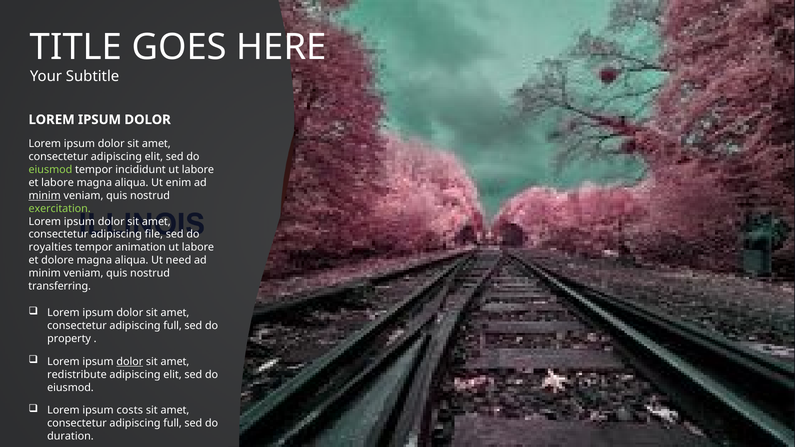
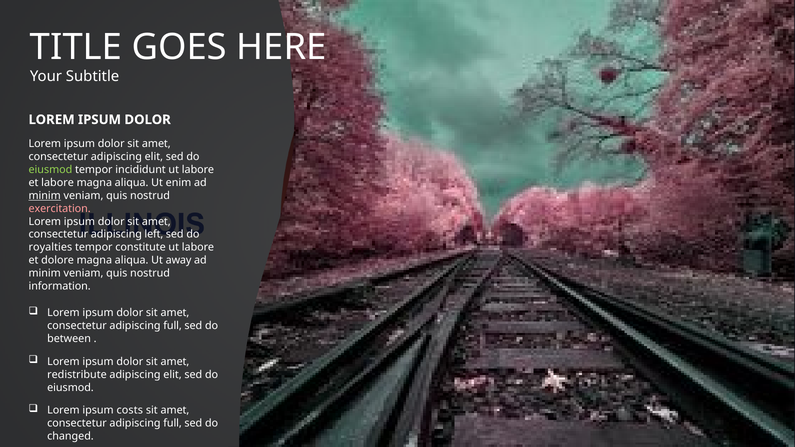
exercitation colour: light green -> pink (60, 209)
file: file -> left (154, 234)
animation: animation -> constitute (141, 247)
need: need -> away (179, 260)
transferring: transferring -> information (60, 286)
property: property -> between (69, 339)
dolor underline: present -> none (130, 362)
duration: duration -> changed (70, 436)
